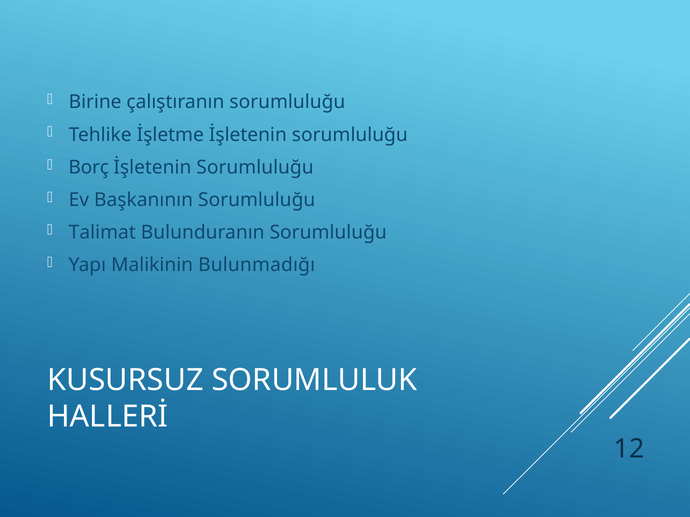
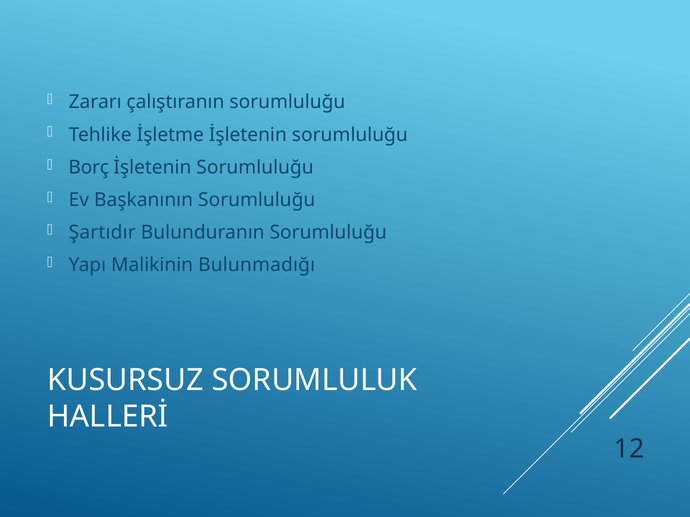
Birine: Birine -> Zararı (95, 102)
Talimat: Talimat -> Şartıdır (102, 233)
